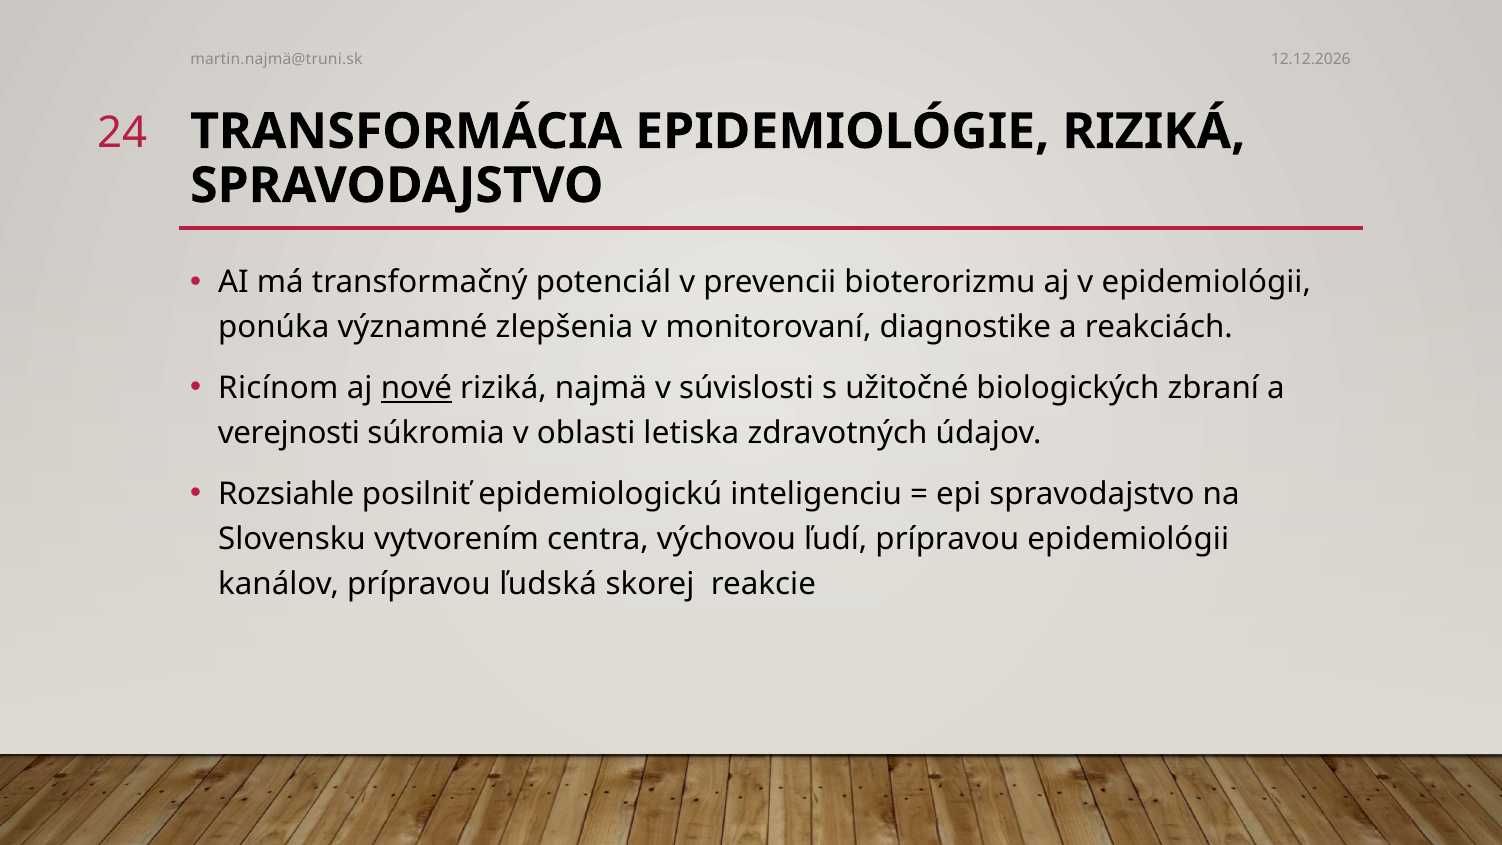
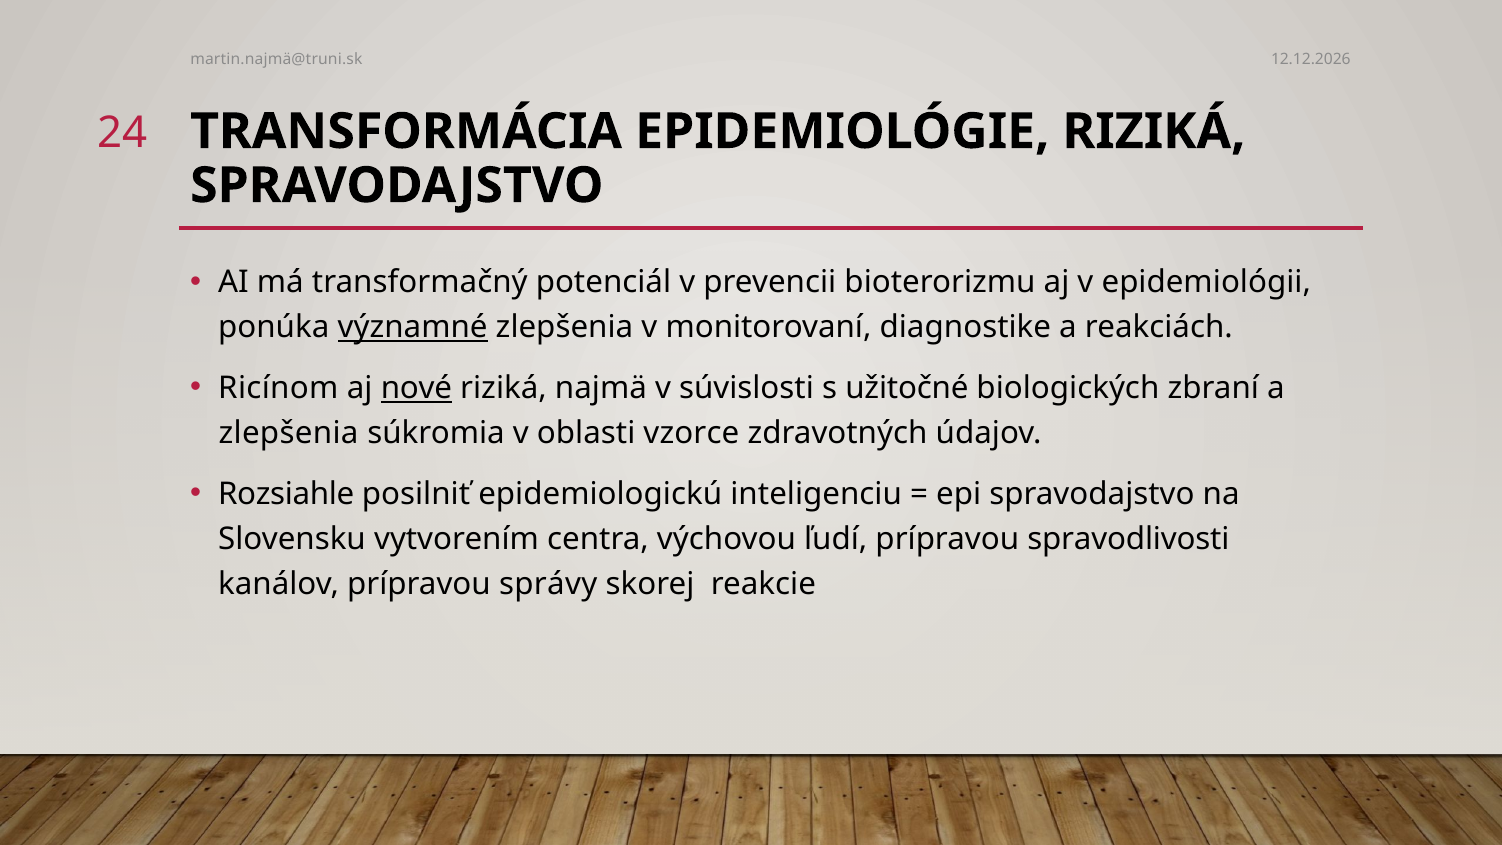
významné underline: none -> present (413, 327)
verejnosti: verejnosti -> zlepšenia (289, 433)
letiska: letiska -> vzorce (691, 433)
prípravou epidemiológii: epidemiológii -> spravodlivosti (1128, 539)
ľudská: ľudská -> správy (548, 584)
